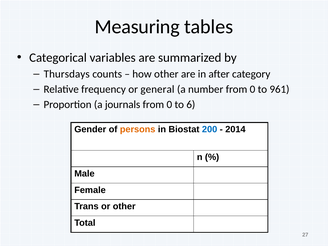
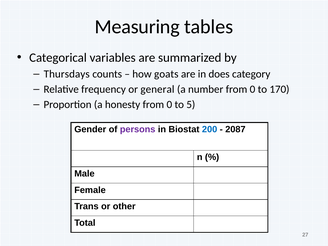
how other: other -> goats (166, 74)
after: after -> does (219, 74)
961: 961 -> 170 (279, 89)
journals: journals -> honesty (123, 105)
6: 6 -> 5 (191, 105)
persons colour: orange -> purple (138, 129)
2014: 2014 -> 2087 (235, 129)
